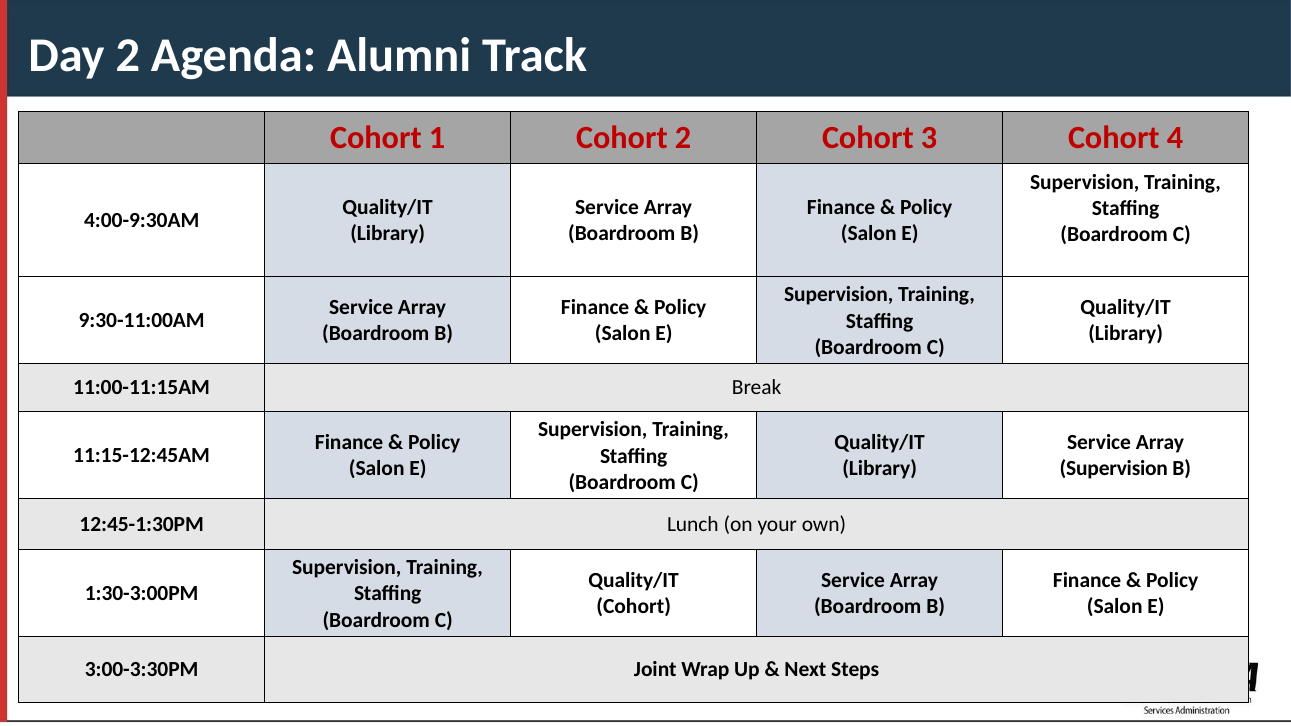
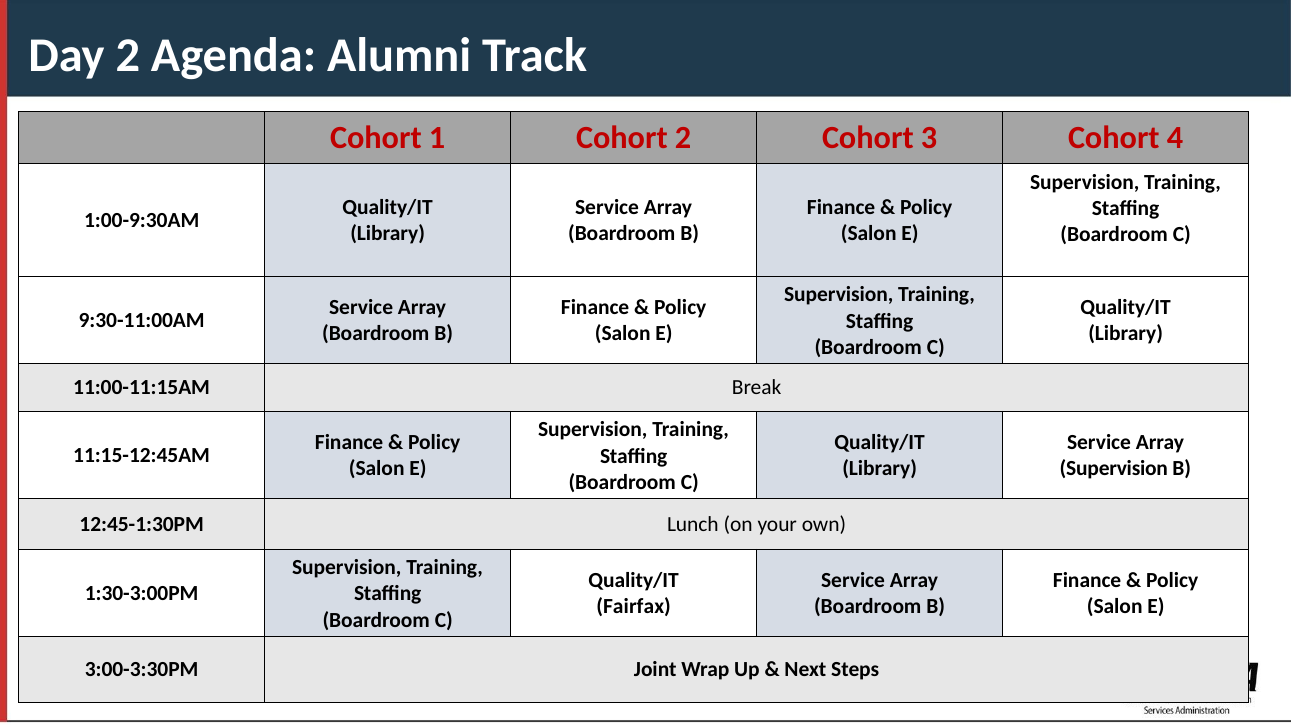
4:00-9:30AM: 4:00-9:30AM -> 1:00-9:30AM (142, 220)
Cohort: Cohort -> Fairfax (634, 606)
